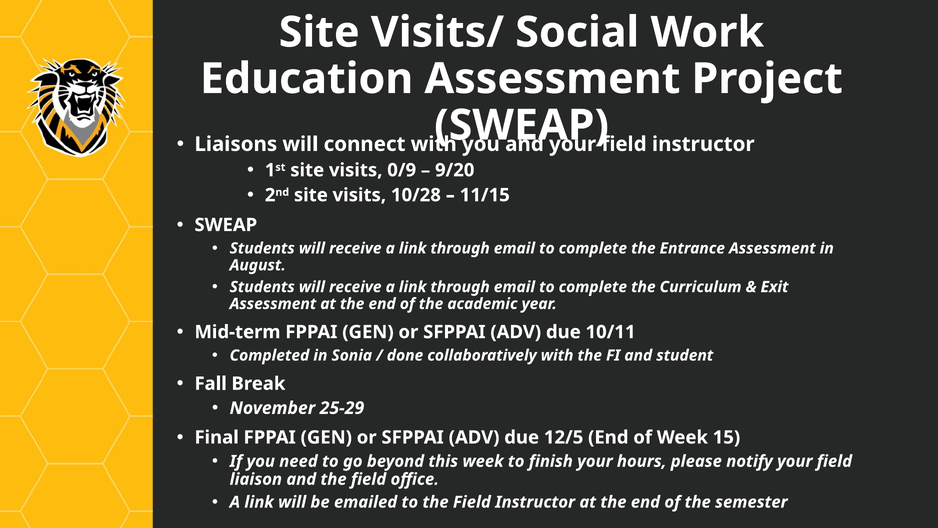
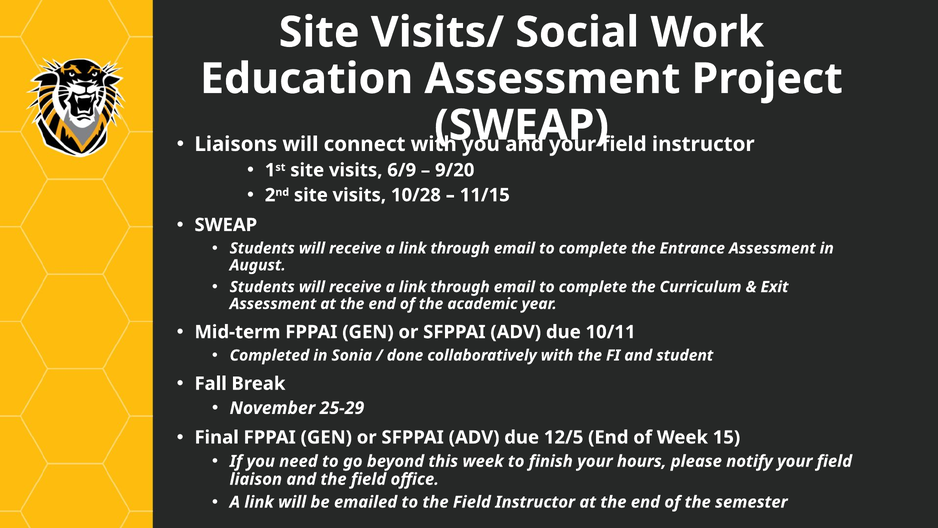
0/9: 0/9 -> 6/9 (402, 170)
